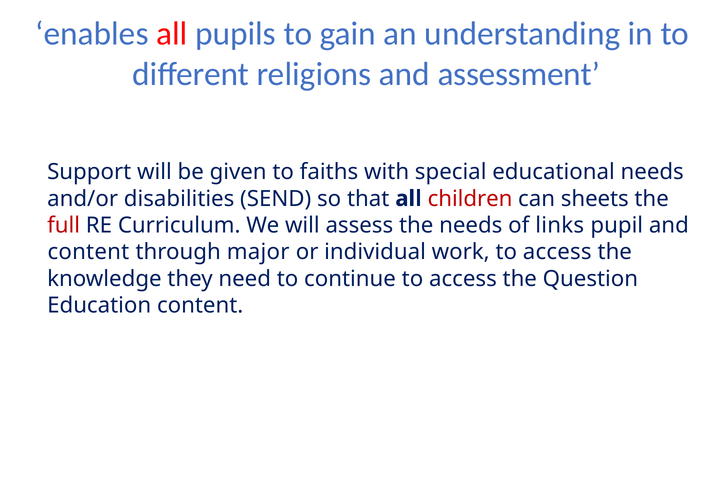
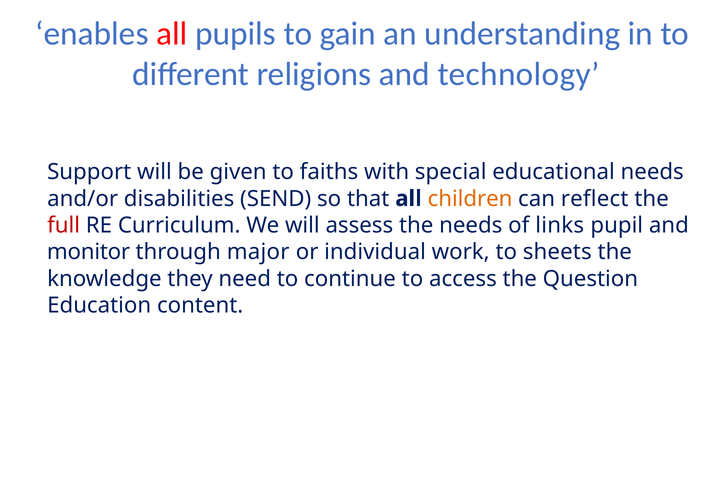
assessment: assessment -> technology (518, 74)
children colour: red -> orange (470, 199)
sheets: sheets -> reflect (595, 199)
content: content -> monitor (89, 252)
work to access: access -> sheets (557, 252)
